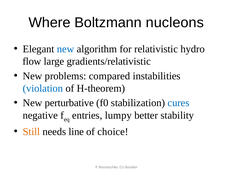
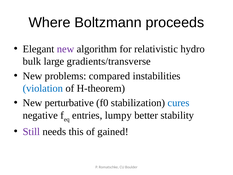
nucleons: nucleons -> proceeds (175, 23)
new colour: blue -> purple (66, 49)
flow: flow -> bulk (32, 61)
gradients/relativistic: gradients/relativistic -> gradients/transverse (109, 61)
Still colour: orange -> purple (31, 131)
line: line -> this (76, 131)
choice: choice -> gained (113, 131)
